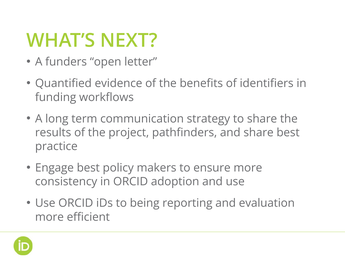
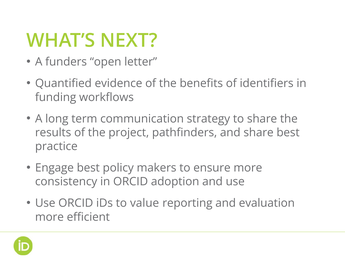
being: being -> value (145, 203)
